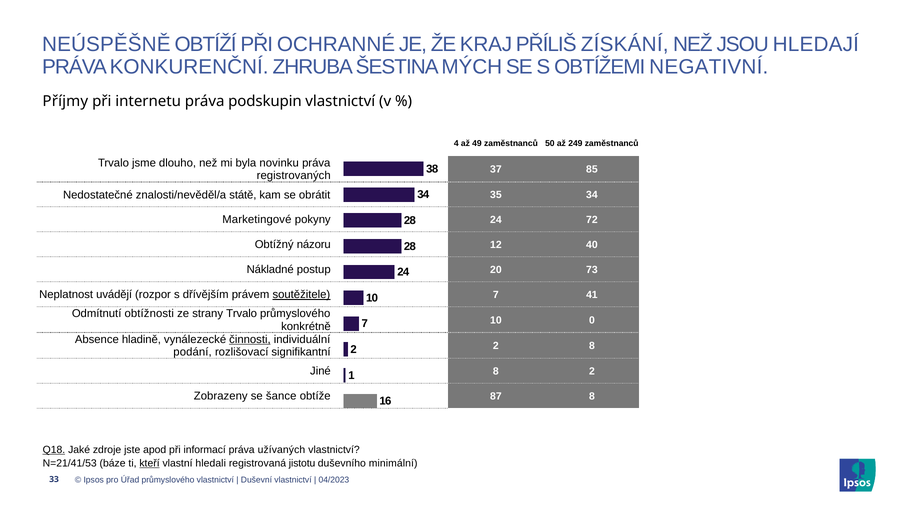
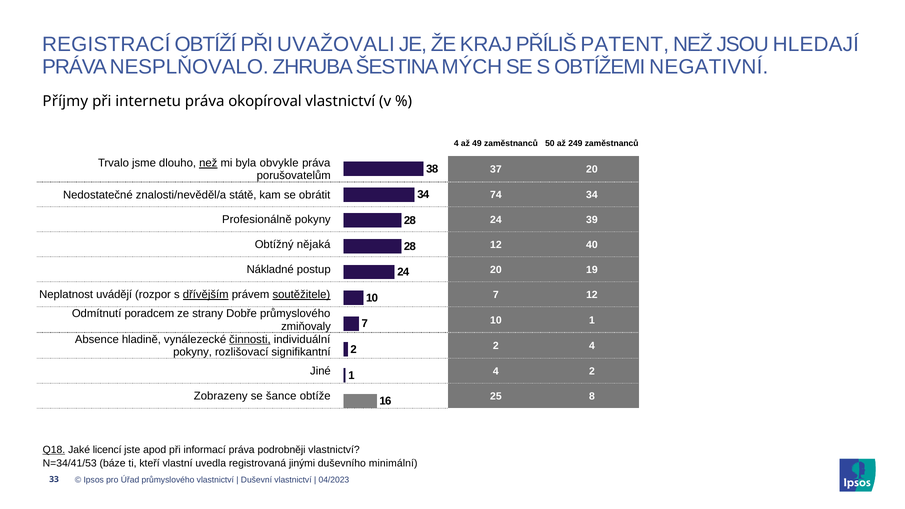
NEÚSPĚŠNĚ: NEÚSPĚŠNĚ -> REGISTRACÍ (106, 44)
OCHRANNÉ: OCHRANNÉ -> UVAŽOVALI (336, 44)
ZÍSKÁNÍ: ZÍSKÁNÍ -> PATENT (625, 44)
KONKURENČNÍ: KONKURENČNÍ -> NESPLŇOVALO (189, 67)
podskupin: podskupin -> okopíroval (265, 101)
než underline: none -> present (208, 163)
novinku: novinku -> obvykle (279, 163)
37 85: 85 -> 20 (592, 170)
registrovaných: registrovaných -> porušovatelům (294, 176)
35: 35 -> 74 (496, 195)
Marketingové: Marketingové -> Profesionálně (257, 220)
72: 72 -> 39 (592, 220)
názoru: názoru -> nějaká (314, 245)
73: 73 -> 19 (592, 270)
dřívějším underline: none -> present (206, 295)
7 41: 41 -> 12 (592, 295)
obtížnosti: obtížnosti -> poradcem (149, 314)
strany Trvalo: Trvalo -> Dobře (242, 314)
10 0: 0 -> 1 (592, 320)
konkrétně: konkrétně -> zmiňovaly (306, 326)
2 8: 8 -> 4 (592, 346)
podání: podání -> pokyny (193, 352)
Jiné 8: 8 -> 4 (496, 371)
87: 87 -> 25 (496, 396)
zdroje: zdroje -> licencí (107, 450)
užívaných: užívaných -> podrobněji (282, 450)
N=21/41/53: N=21/41/53 -> N=34/41/53 (70, 463)
kteří underline: present -> none (150, 463)
hledali: hledali -> uvedla (211, 463)
jistotu: jistotu -> jinými (302, 463)
